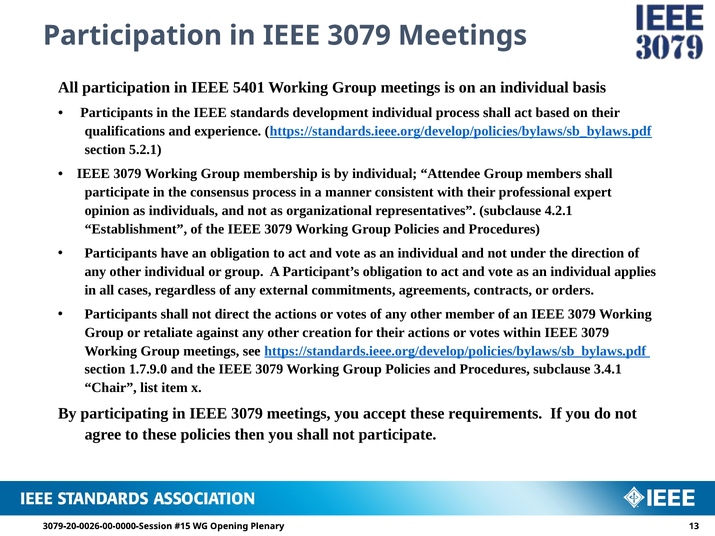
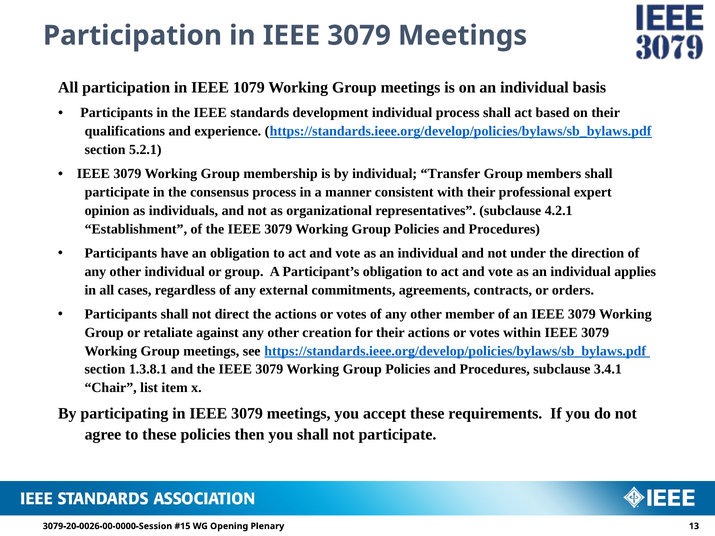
5401: 5401 -> 1079 (249, 88)
Attendee: Attendee -> Transfer (450, 174)
1.7.9.0: 1.7.9.0 -> 1.3.8.1 (148, 369)
